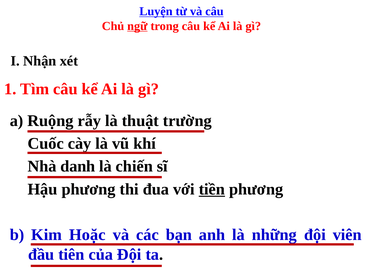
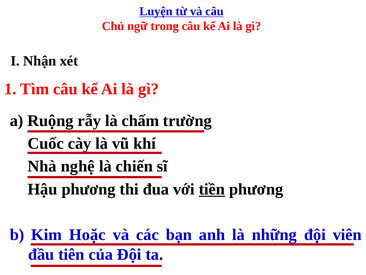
ngữ underline: present -> none (137, 26)
thuật: thuật -> chấm (140, 120)
danh: danh -> nghệ (78, 166)
